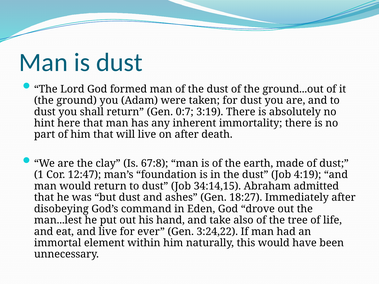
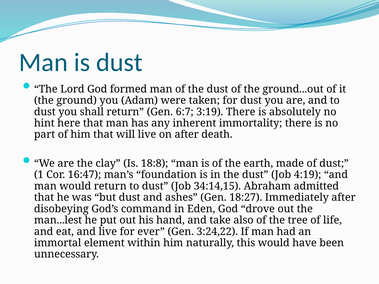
0:7: 0:7 -> 6:7 (185, 112)
67:8: 67:8 -> 18:8 (155, 164)
12:47: 12:47 -> 16:47 (84, 175)
